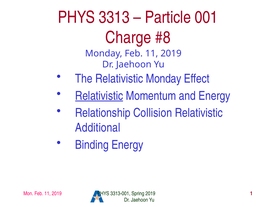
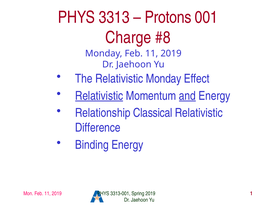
Particle: Particle -> Protons (168, 17)
and underline: none -> present (187, 96)
Collision: Collision -> Classical (153, 113)
Additional: Additional -> Difference (98, 128)
